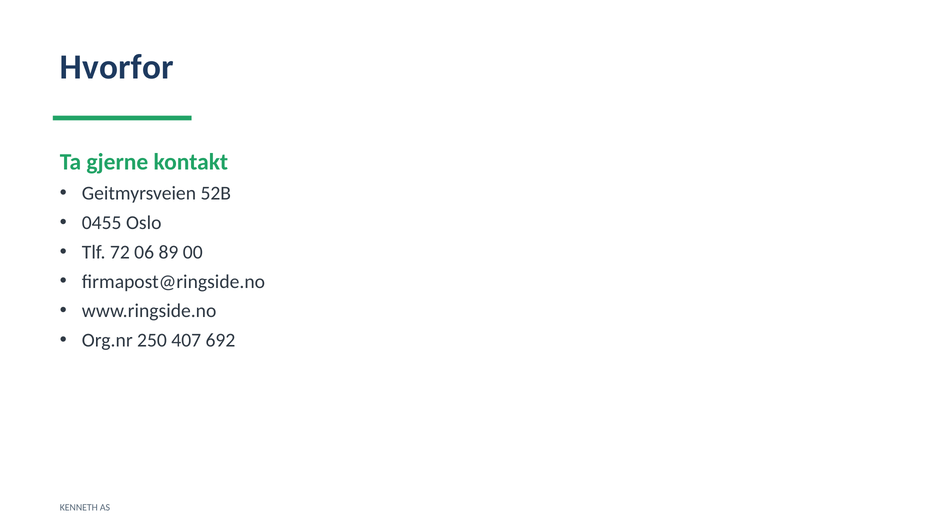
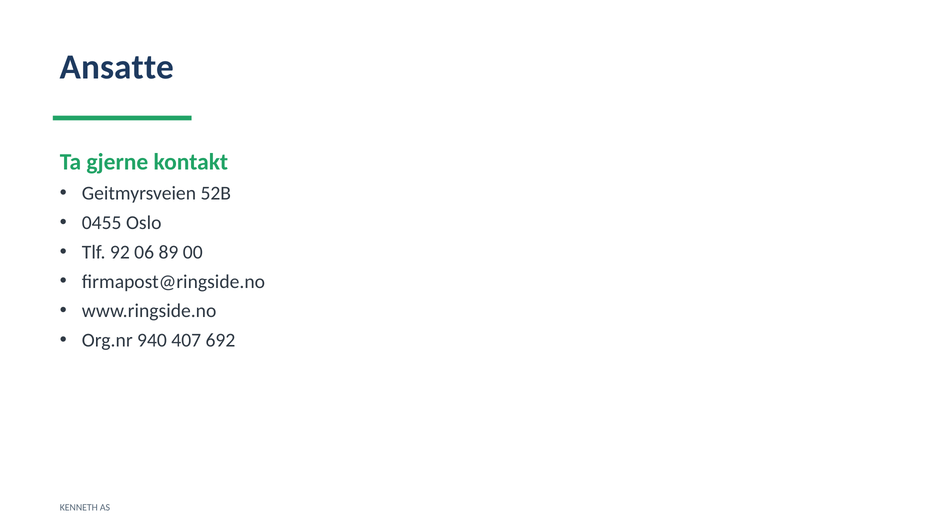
Hvorfor: Hvorfor -> Ansatte (117, 67)
72: 72 -> 92 (120, 252)
250: 250 -> 940 (152, 340)
